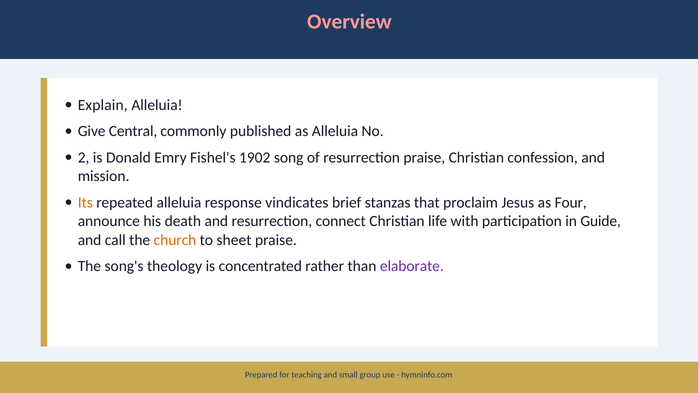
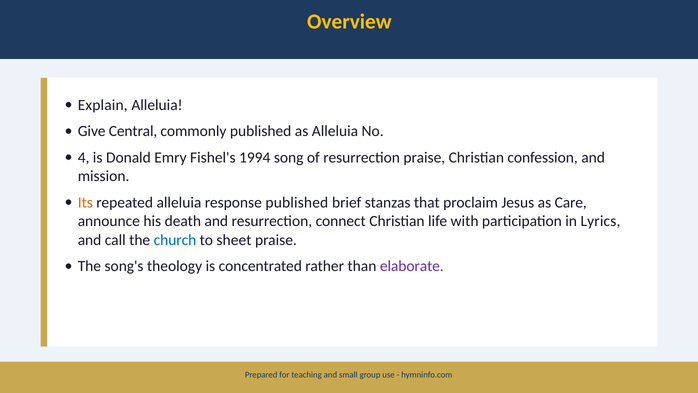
Overview colour: pink -> yellow (349, 22)
2: 2 -> 4 (84, 158)
1902: 1902 -> 1994 (255, 158)
response vindicates: vindicates -> published (297, 203)
Four: Four -> Care (571, 203)
Guide: Guide -> Lyrics (600, 221)
church colour: orange -> blue (175, 240)
